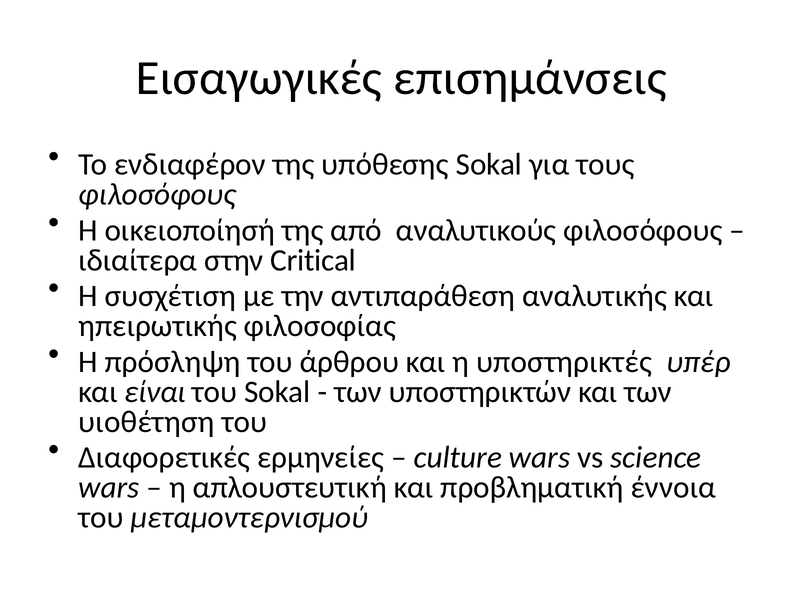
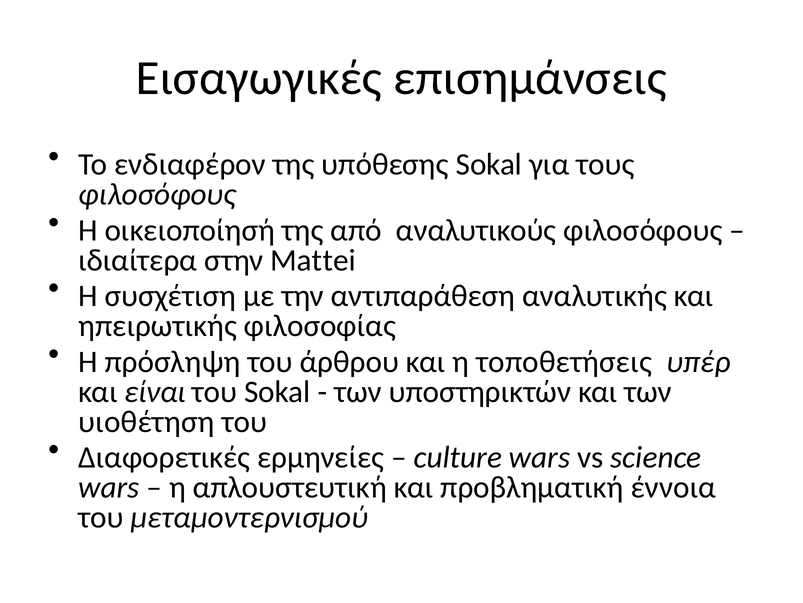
Critical: Critical -> Mattei (313, 260)
υποστηρικτές: υποστηρικτές -> τοποθετήσεις (564, 361)
